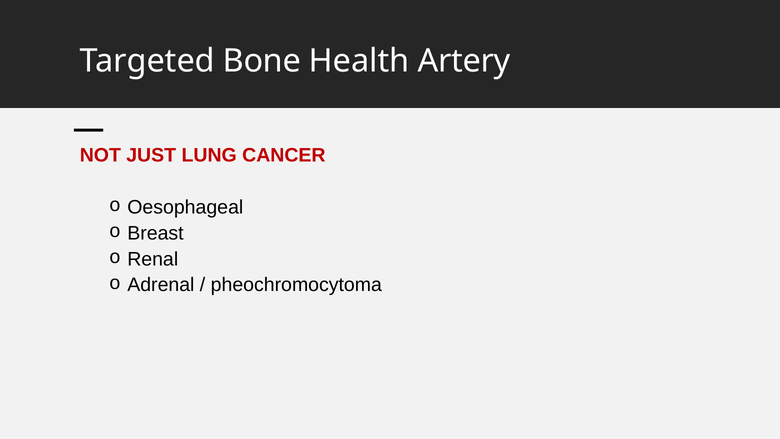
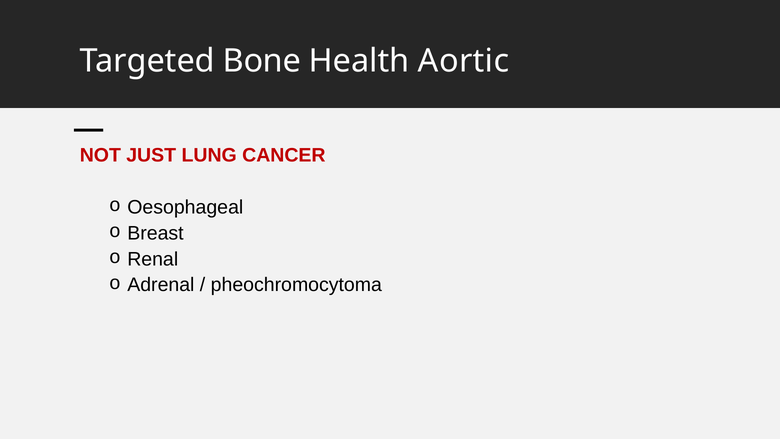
Artery: Artery -> Aortic (464, 61)
